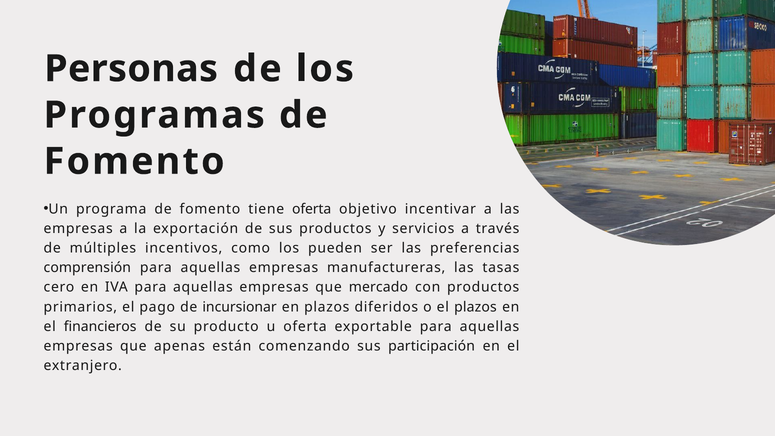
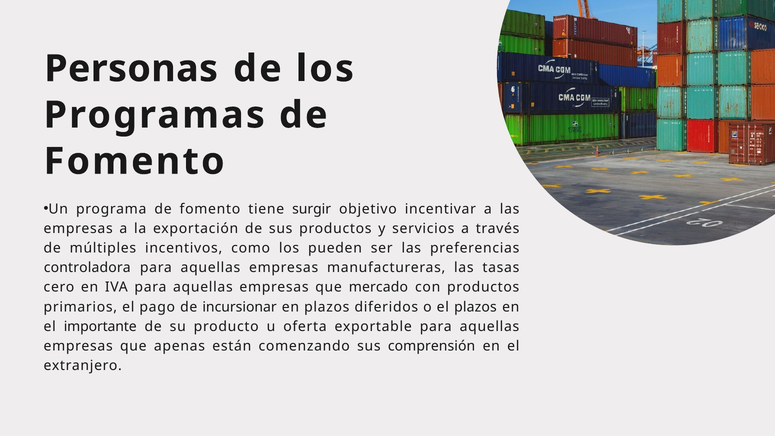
tiene oferta: oferta -> surgir (312, 209)
comprensión: comprensión -> controladora (87, 268)
financieros: financieros -> importante (100, 326)
participación: participación -> comprensión (432, 346)
